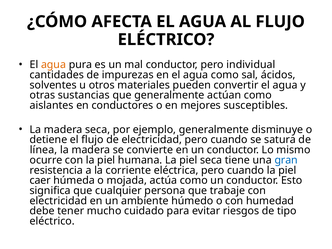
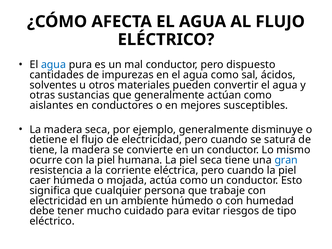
agua colour: orange -> blue (54, 65)
individual: individual -> dispuesto (251, 65)
línea: línea -> tiene (44, 150)
